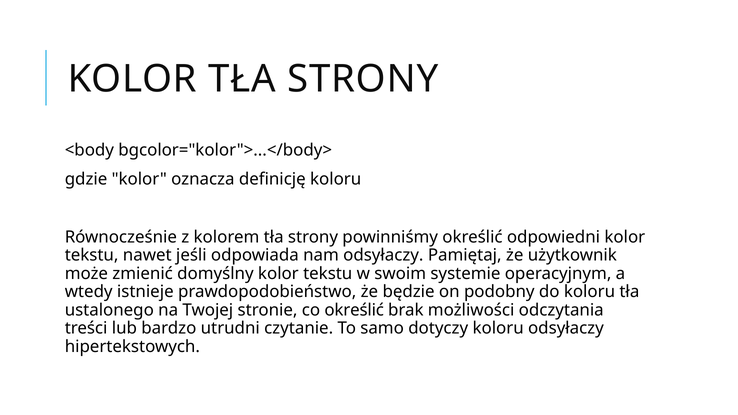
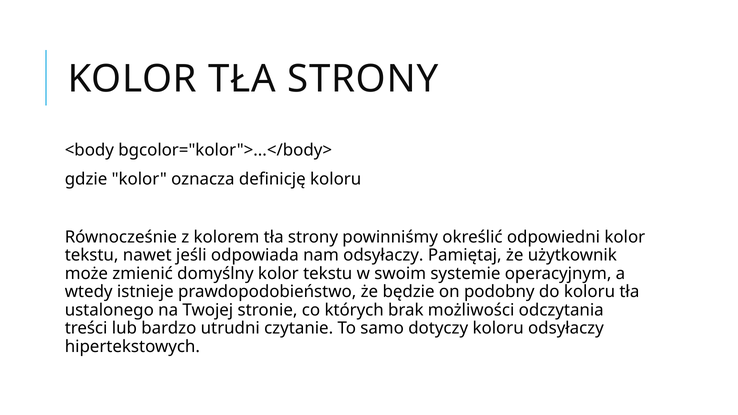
co określić: określić -> których (354, 310)
